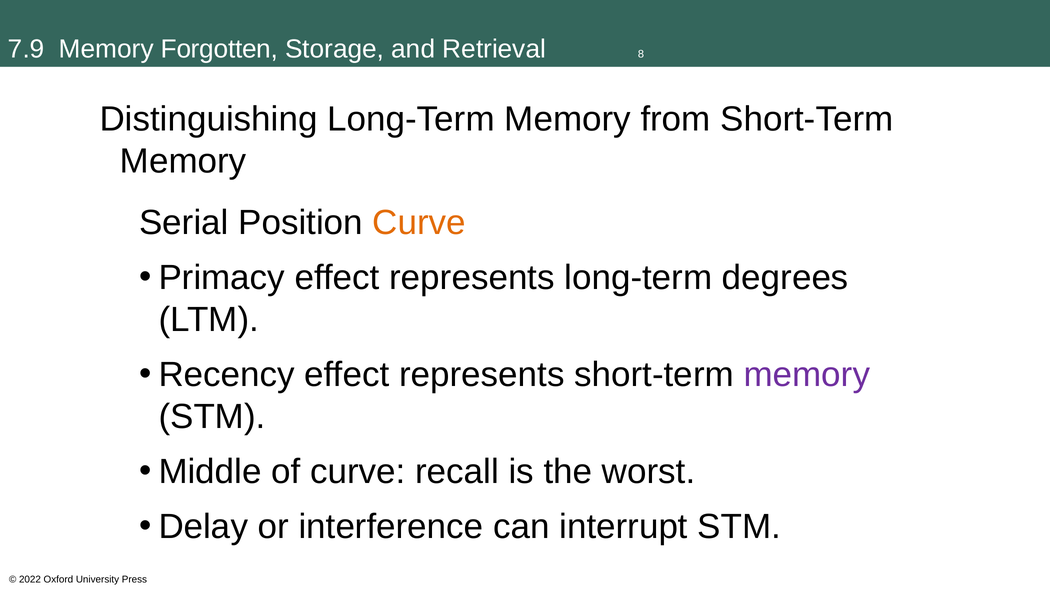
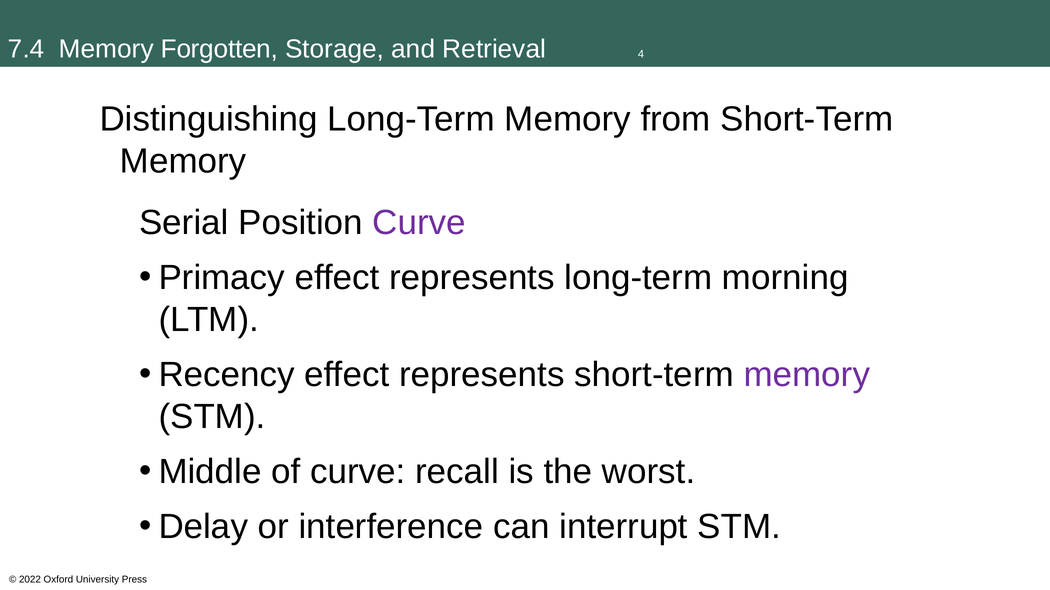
7.9: 7.9 -> 7.4 (26, 49)
8: 8 -> 4 (641, 54)
Curve colour: orange -> purple (419, 223)
degrees: degrees -> morning (785, 278)
